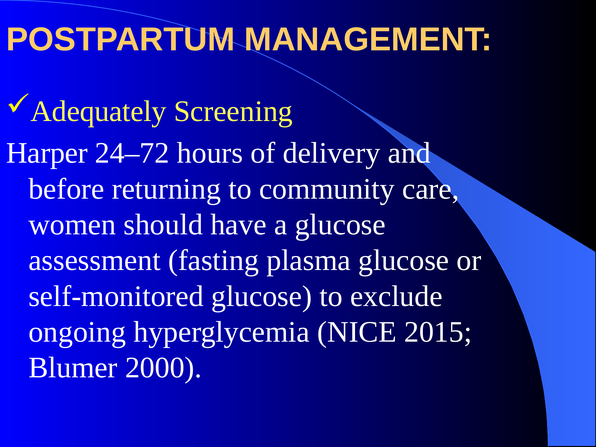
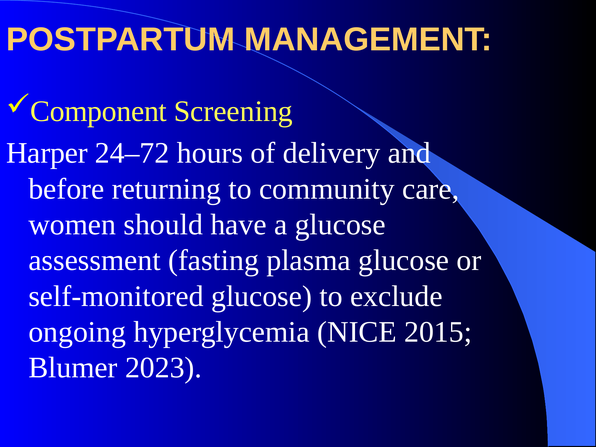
Adequately: Adequately -> Component (99, 111)
2000: 2000 -> 2023 (164, 368)
